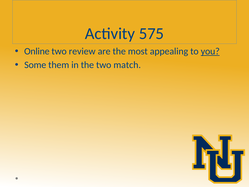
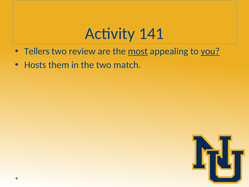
575: 575 -> 141 (151, 34)
Online: Online -> Tellers (37, 51)
most underline: none -> present (138, 51)
Some: Some -> Hosts (35, 65)
